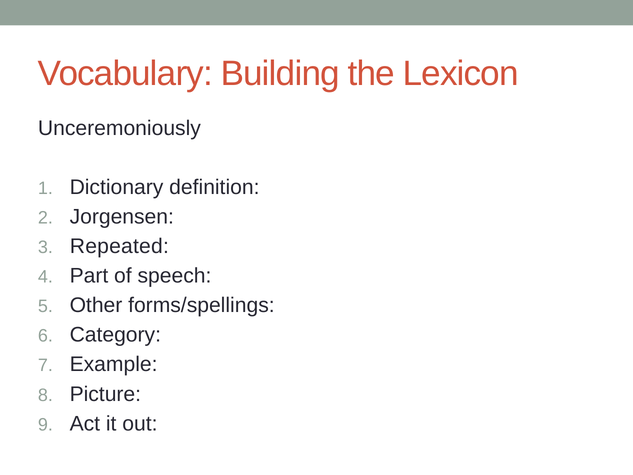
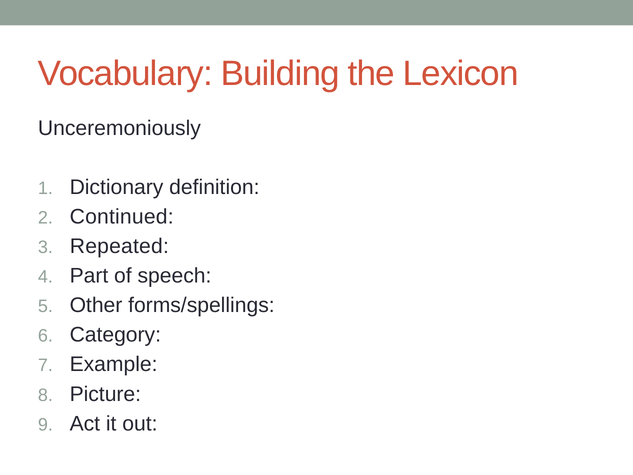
Jorgensen: Jorgensen -> Continued (122, 217)
